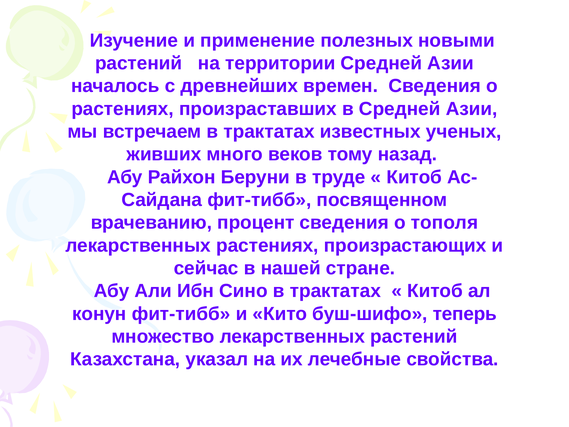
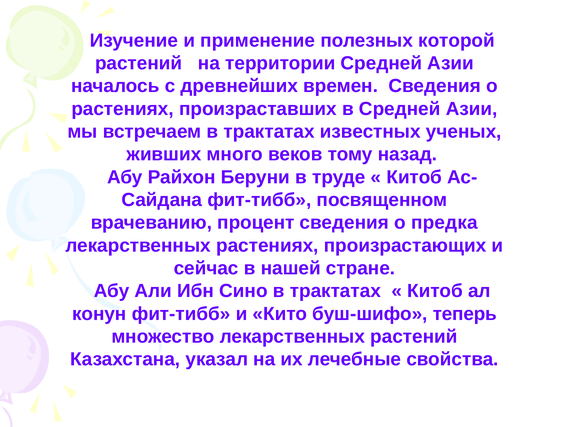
новыми: новыми -> которой (457, 40)
тополя: тополя -> предка (444, 223)
